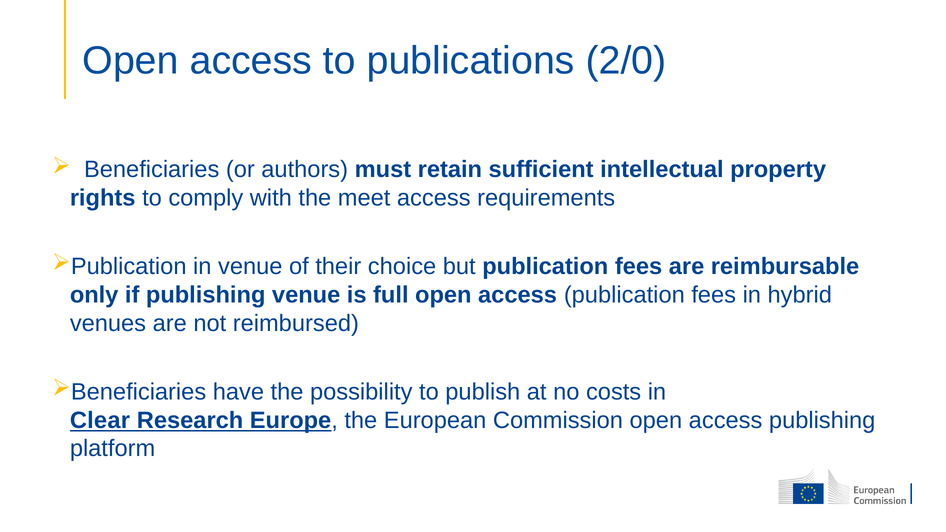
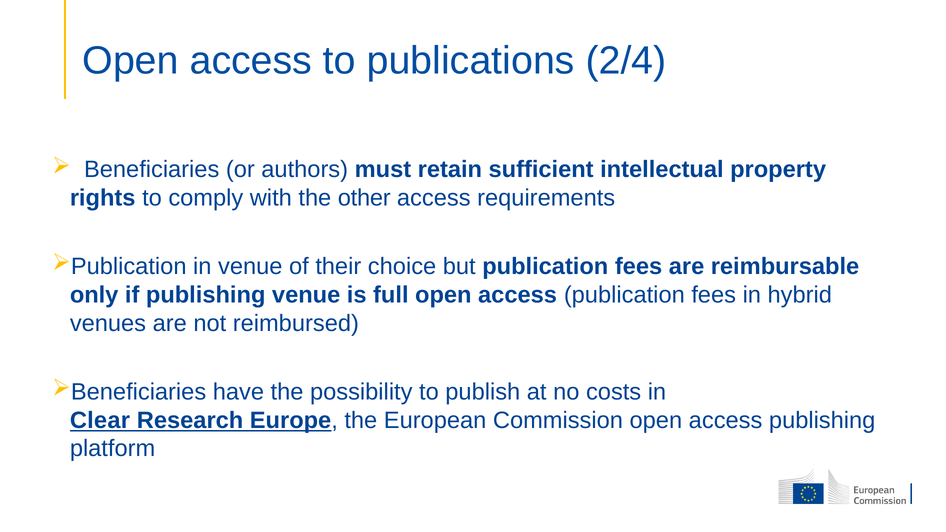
2/0: 2/0 -> 2/4 (626, 61)
meet: meet -> other (364, 198)
